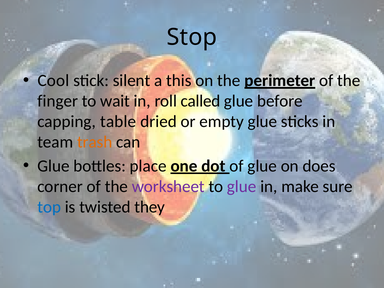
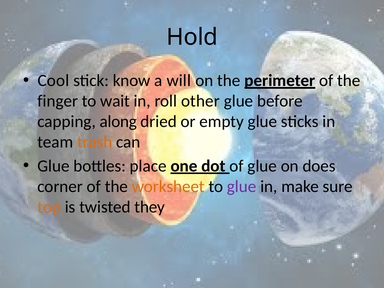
Stop: Stop -> Hold (192, 37)
silent: silent -> know (132, 81)
this: this -> will (179, 81)
called: called -> other (200, 101)
table: table -> along (118, 122)
worksheet colour: purple -> orange (168, 186)
top colour: blue -> orange (49, 207)
